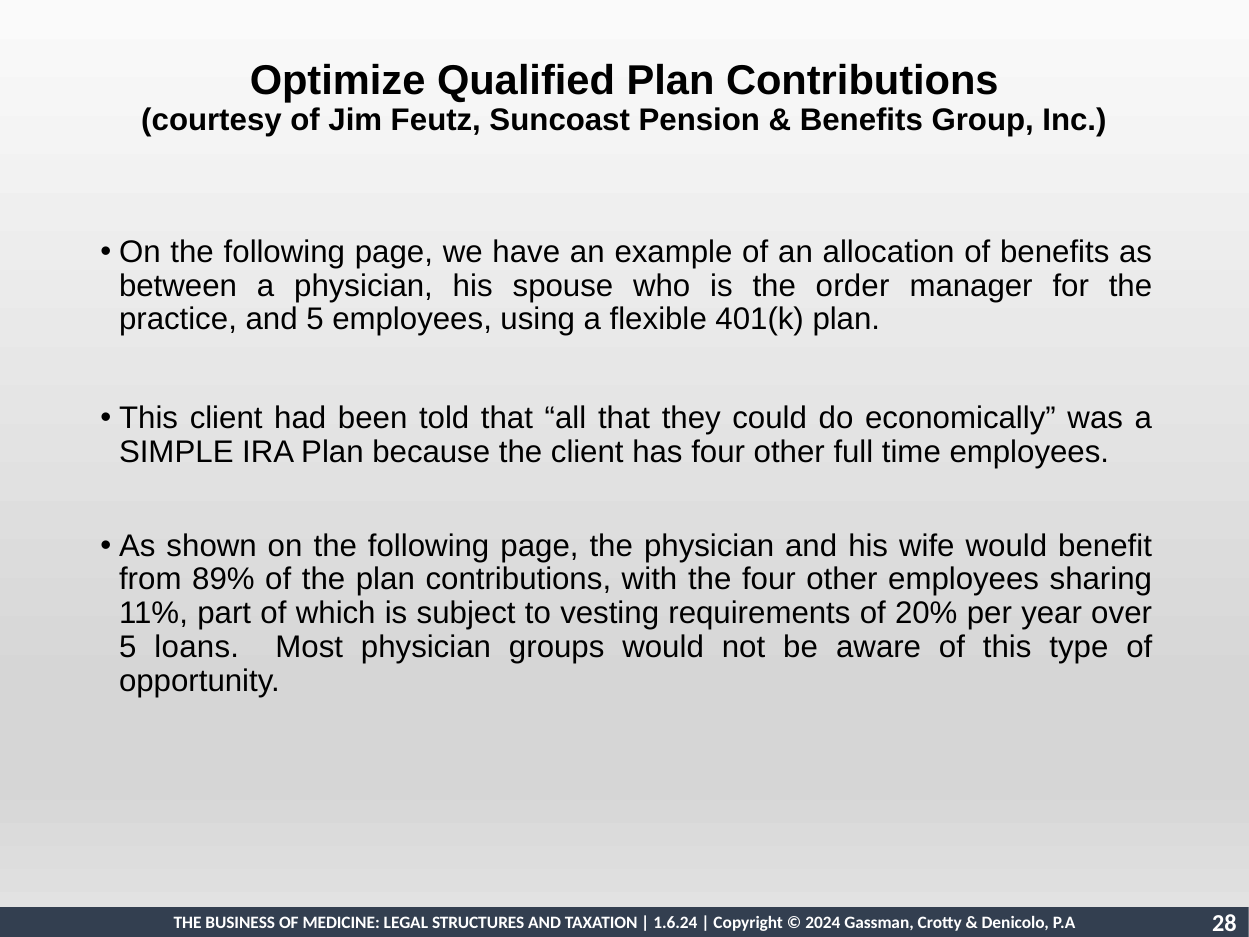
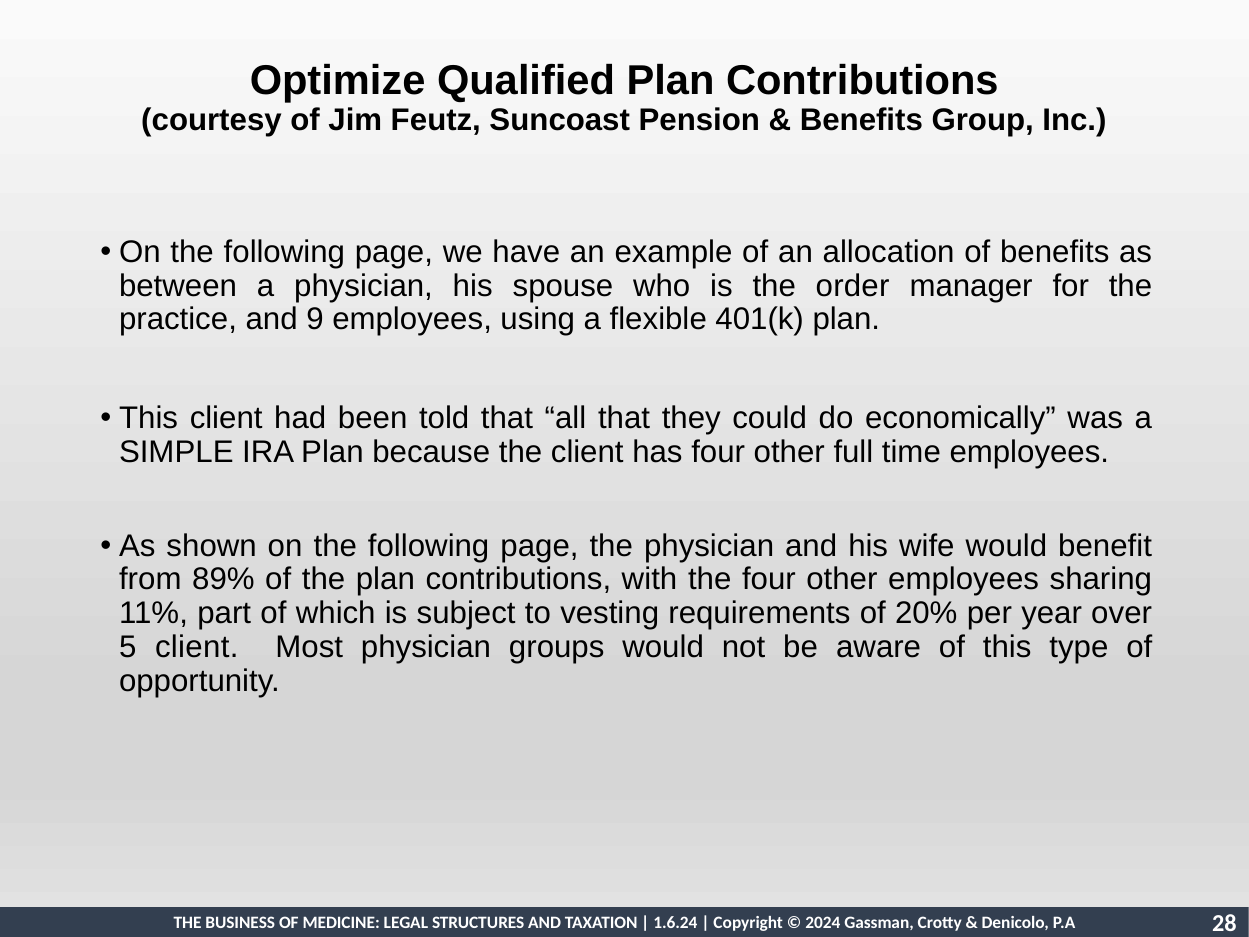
and 5: 5 -> 9 (315, 319)
5 loans: loans -> client (197, 647)
